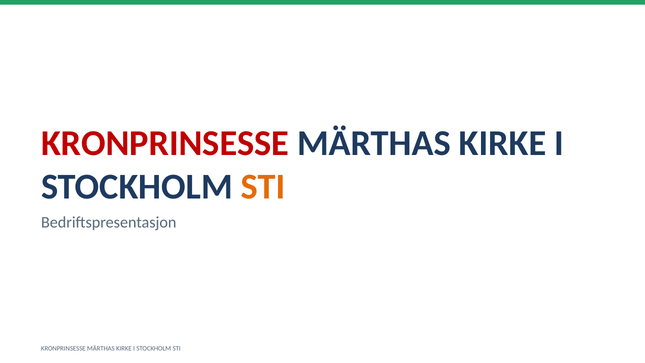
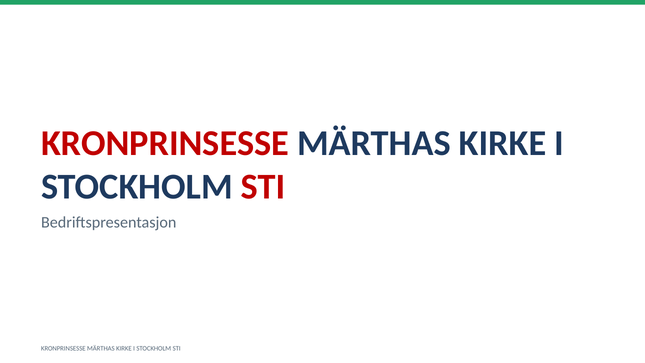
STI colour: orange -> red (263, 187)
